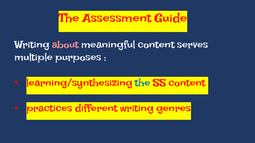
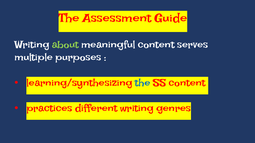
about colour: pink -> light green (65, 45)
